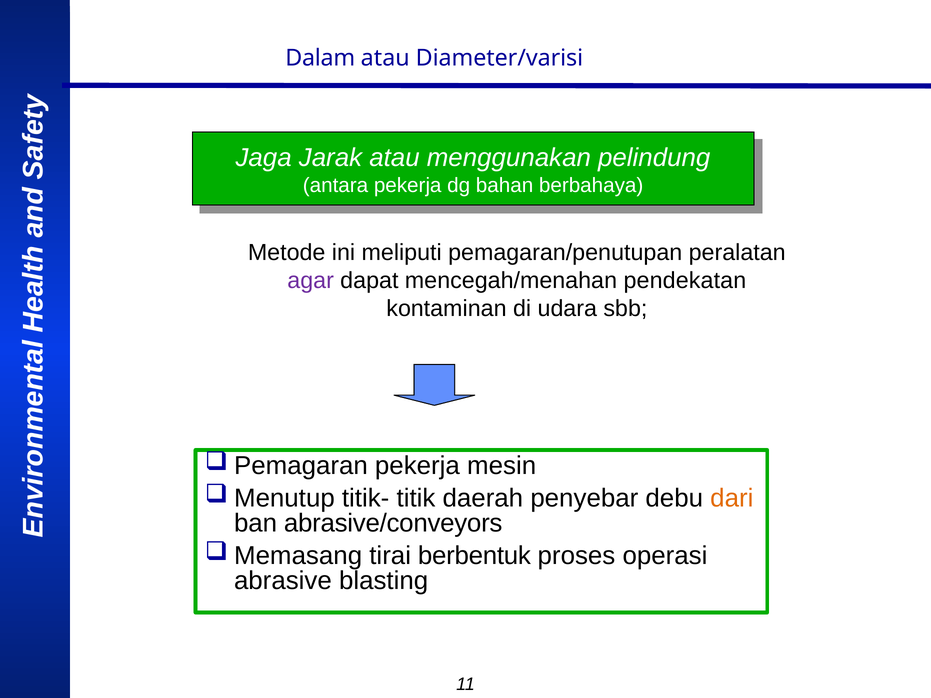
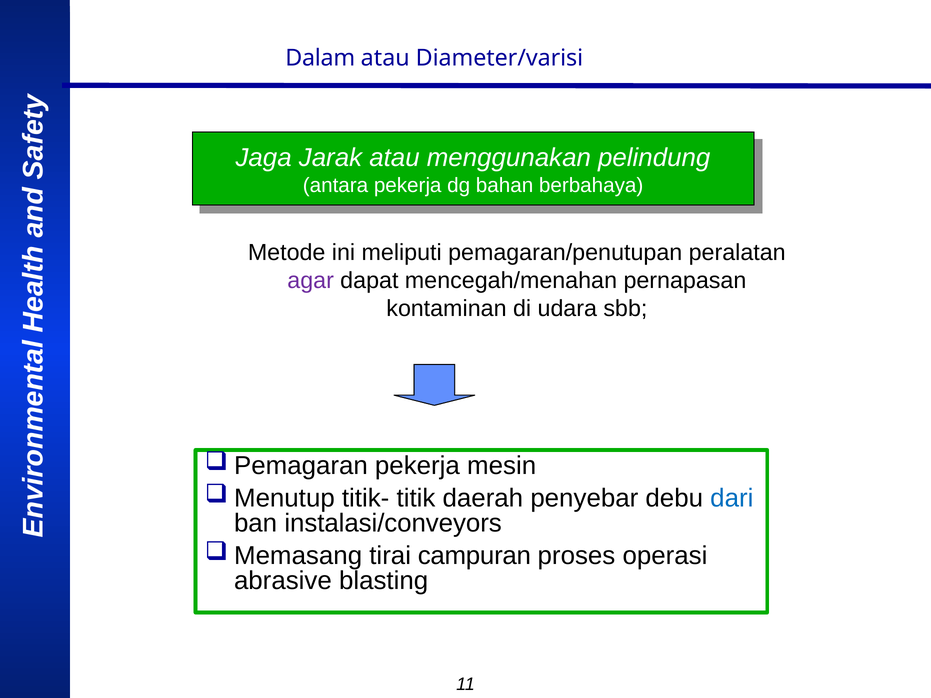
pendekatan: pendekatan -> pernapasan (685, 281)
dari colour: orange -> blue (732, 499)
abrasive/conveyors: abrasive/conveyors -> instalasi/conveyors (393, 523)
berbentuk: berbentuk -> campuran (474, 556)
